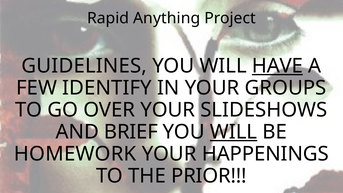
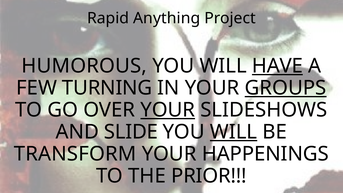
GUIDELINES: GUIDELINES -> HUMOROUS (84, 66)
IDENTIFY: IDENTIFY -> TURNING (107, 88)
GROUPS underline: none -> present (286, 88)
YOUR underline: none -> present (168, 110)
BRIEF: BRIEF -> SLIDE (131, 132)
HOMEWORK: HOMEWORK -> TRANSFORM (75, 154)
